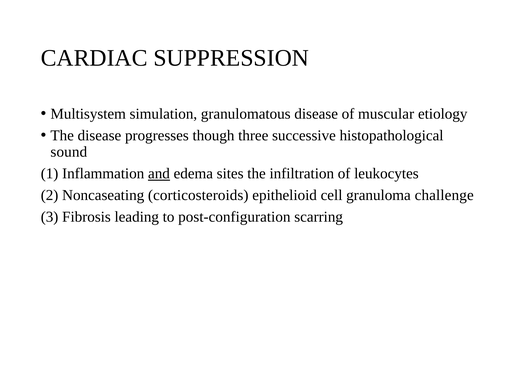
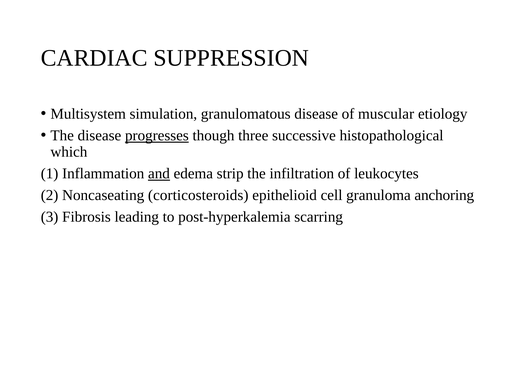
progresses underline: none -> present (157, 136)
sound: sound -> which (69, 152)
sites: sites -> strip (230, 174)
challenge: challenge -> anchoring (444, 196)
post-configuration: post-configuration -> post-hyperkalemia (234, 217)
